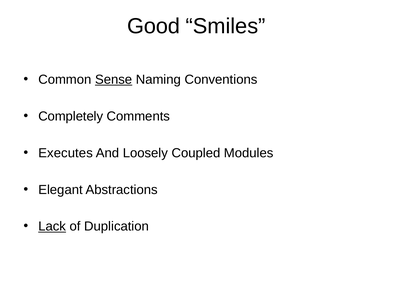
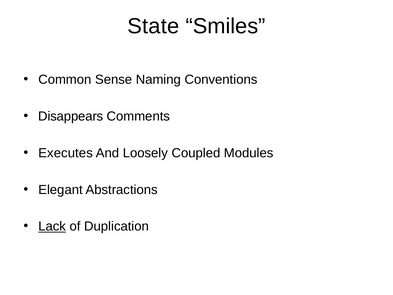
Good: Good -> State (153, 26)
Sense underline: present -> none (114, 80)
Completely: Completely -> Disappears (71, 116)
